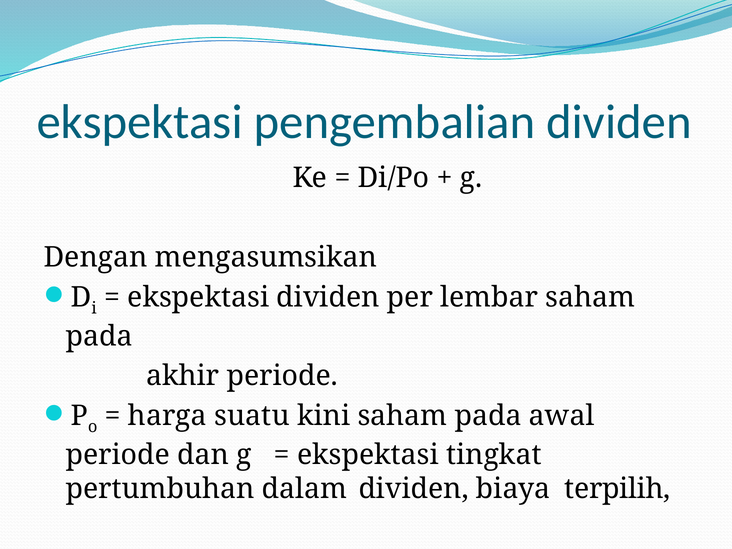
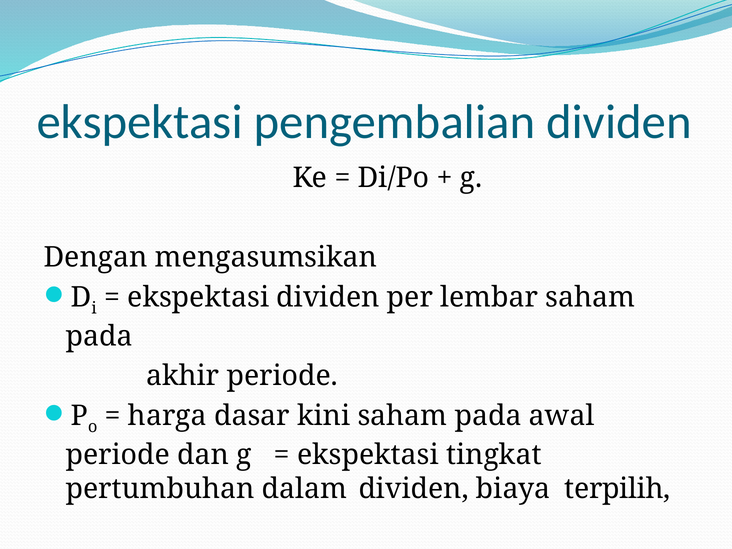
suatu: suatu -> dasar (252, 416)
